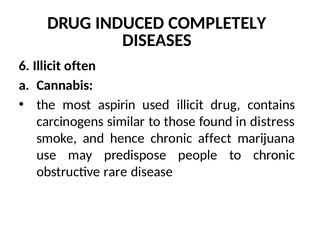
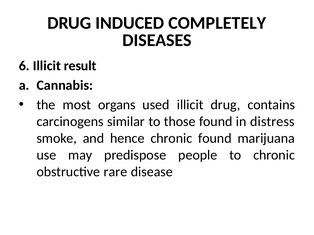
often: often -> result (80, 66)
aspirin: aspirin -> organs (117, 105)
chronic affect: affect -> found (215, 139)
